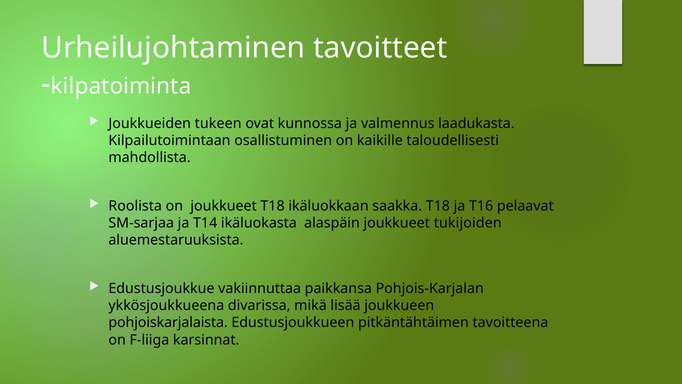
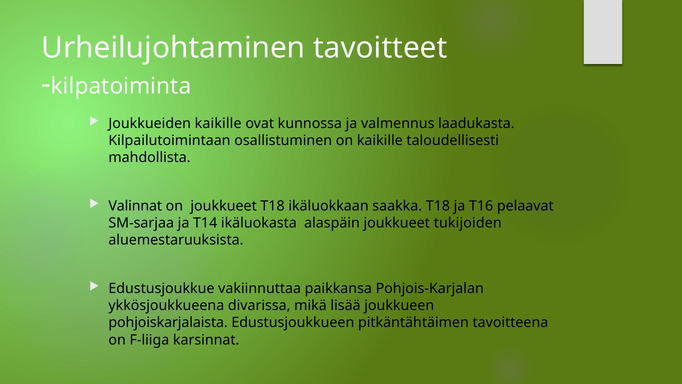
Joukkueiden tukeen: tukeen -> kaikille (218, 123)
Roolista: Roolista -> Valinnat (135, 206)
